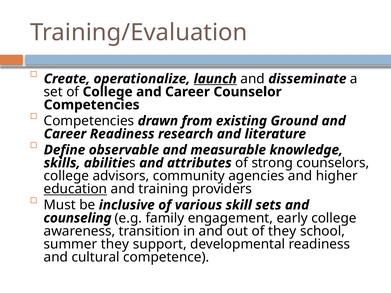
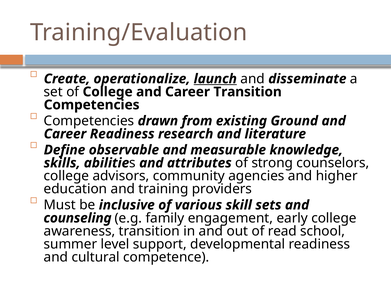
Career Counselor: Counselor -> Transition (248, 92)
education underline: present -> none (75, 189)
of they: they -> read (282, 231)
summer they: they -> level (115, 244)
